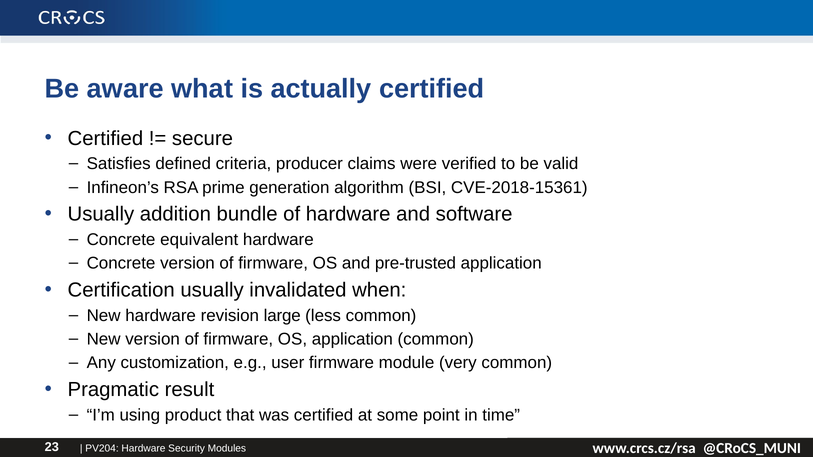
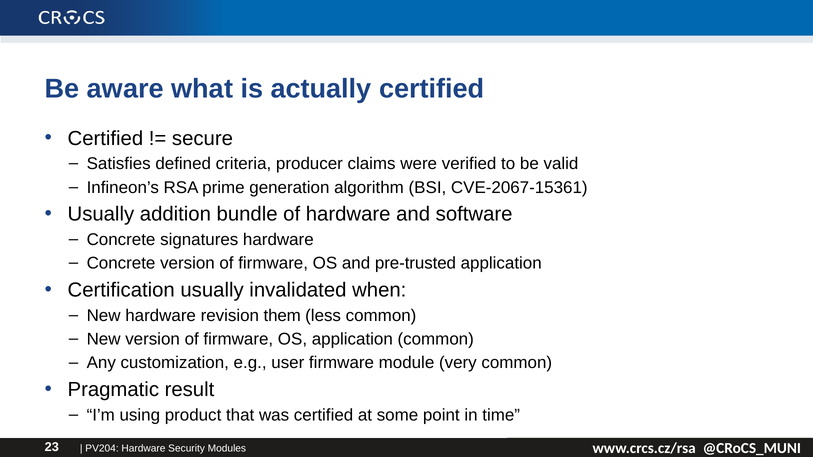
CVE-2018-15361: CVE-2018-15361 -> CVE-2067-15361 (519, 188)
equivalent: equivalent -> signatures (199, 240)
large: large -> them (282, 316)
